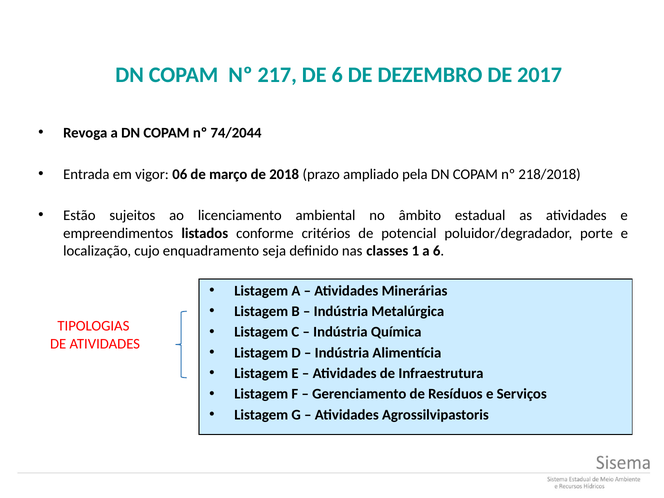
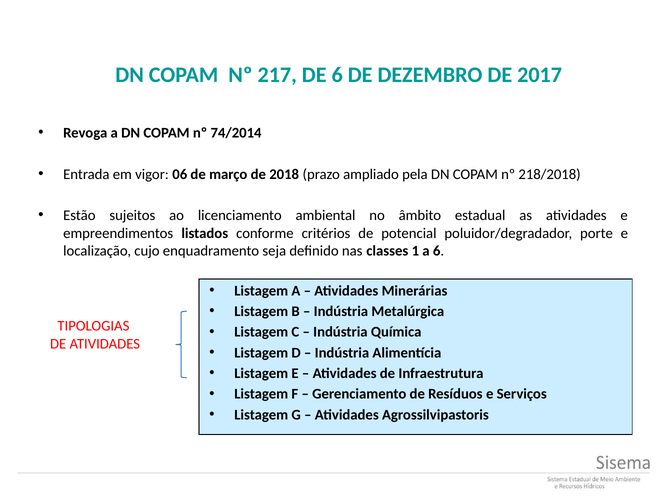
74/2044: 74/2044 -> 74/2014 (236, 133)
